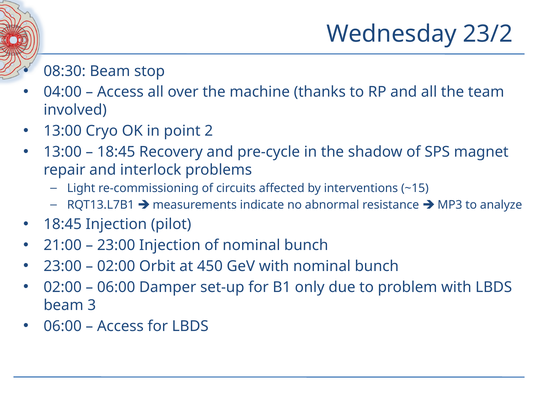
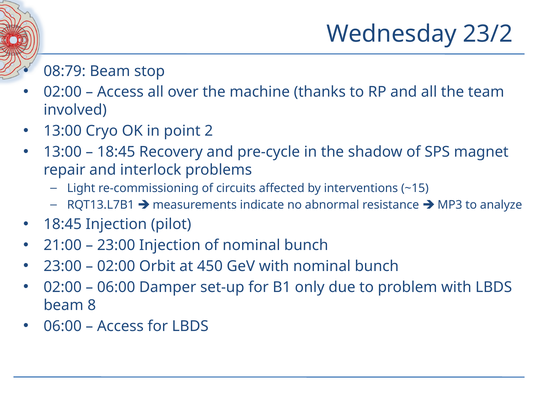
08:30: 08:30 -> 08:79 (65, 71)
04:00: 04:00 -> 02:00 (63, 92)
3: 3 -> 8 (92, 305)
